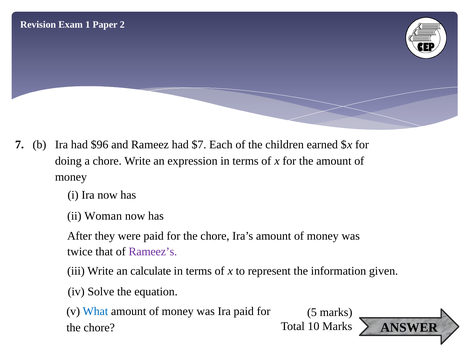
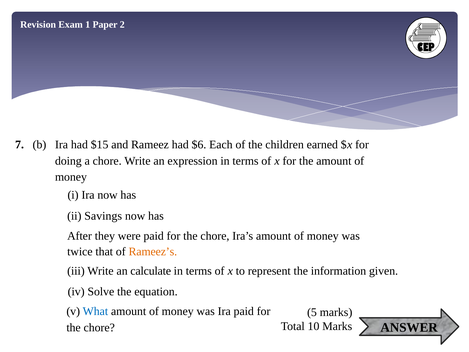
$96: $96 -> $15 (100, 144)
$7: $7 -> $6 (199, 144)
Woman: Woman -> Savings (103, 216)
Rameez’s colour: purple -> orange (153, 251)
